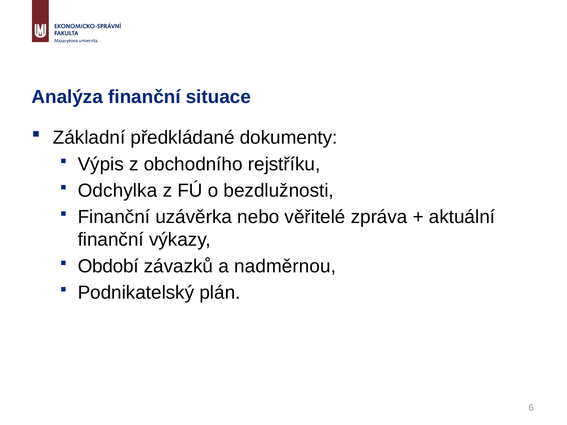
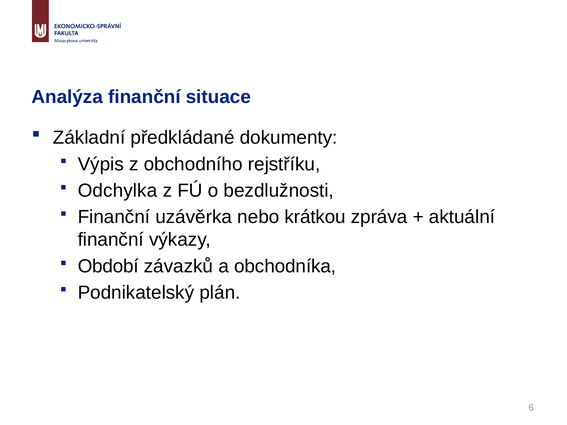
věřitelé: věřitelé -> krátkou (315, 217)
nadměrnou: nadměrnou -> obchodníka (285, 266)
